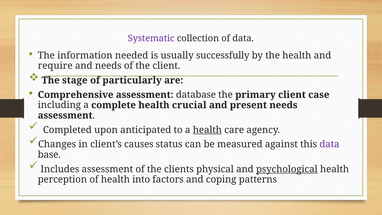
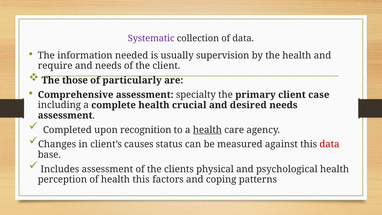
successfully: successfully -> supervision (223, 55)
stage: stage -> those (75, 80)
database: database -> specialty (196, 95)
present: present -> desired (248, 105)
anticipated: anticipated -> recognition (146, 130)
data colour: purple -> red (329, 144)
psychological underline: present -> none (287, 169)
health into: into -> this (141, 179)
